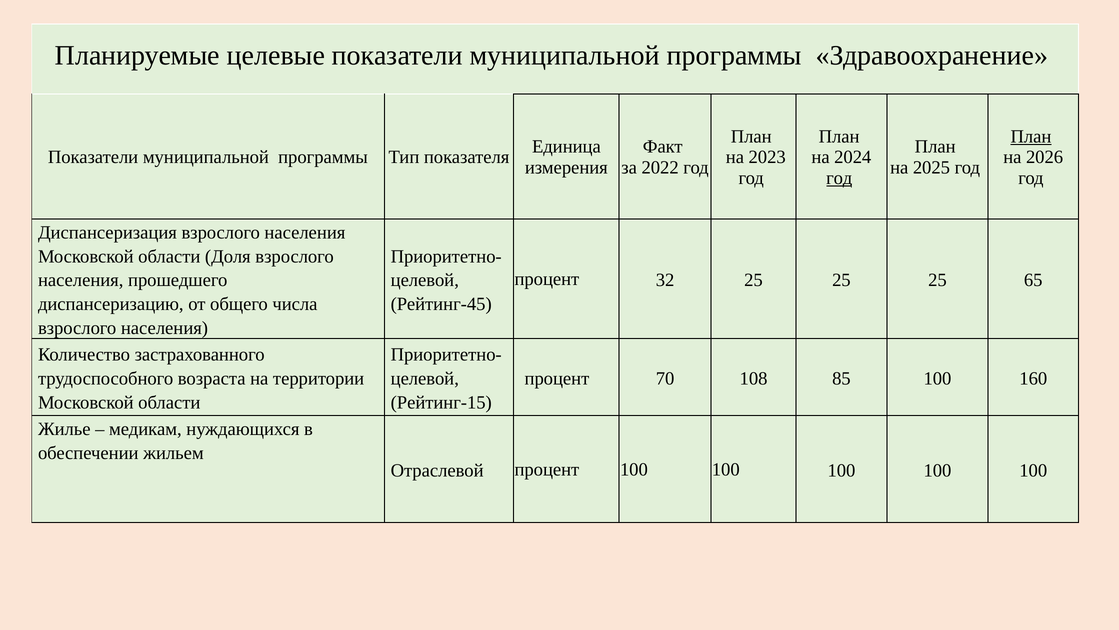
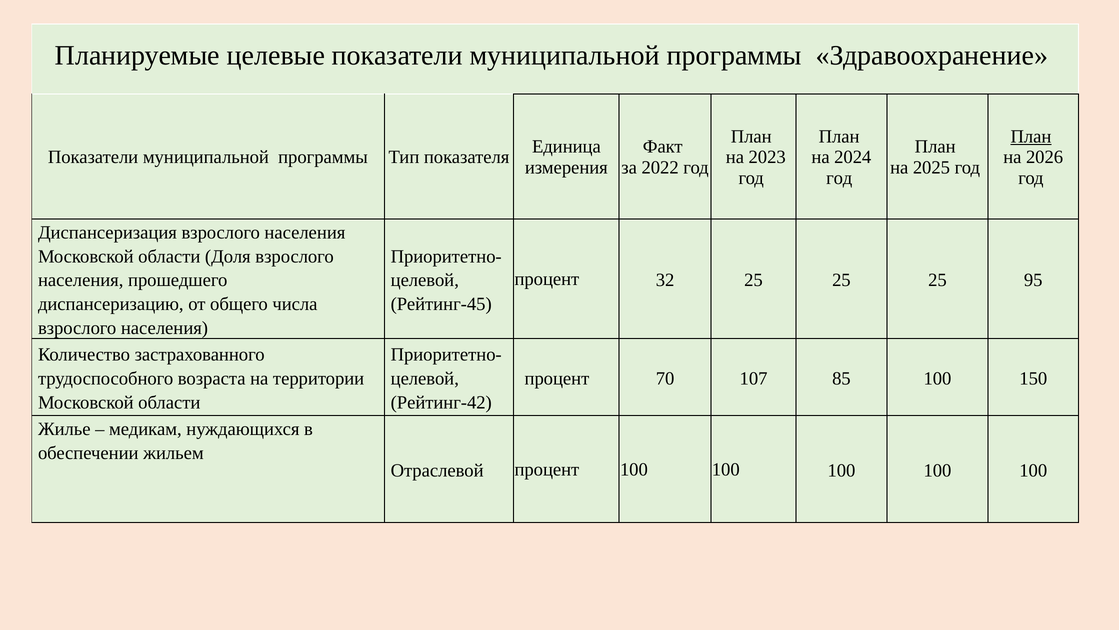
год underline: present -> none (839, 178)
65: 65 -> 95 (1033, 280)
108: 108 -> 107 (754, 378)
160: 160 -> 150 (1033, 378)
Рейтинг-15: Рейтинг-15 -> Рейтинг-42 (441, 402)
